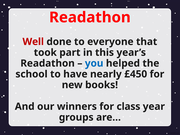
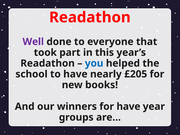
Well colour: red -> purple (33, 42)
£450: £450 -> £205 (136, 74)
for class: class -> have (128, 107)
